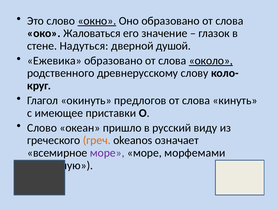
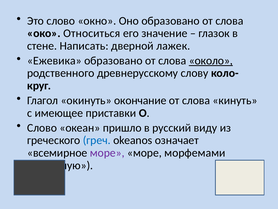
окно underline: present -> none (97, 21)
Жаловаться: Жаловаться -> Относиться (92, 33)
Надуться: Надуться -> Написать (84, 46)
душой: душой -> лажек (173, 46)
предлогов: предлогов -> окончание (140, 100)
греч colour: orange -> blue (97, 140)
